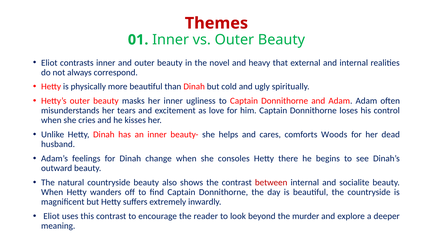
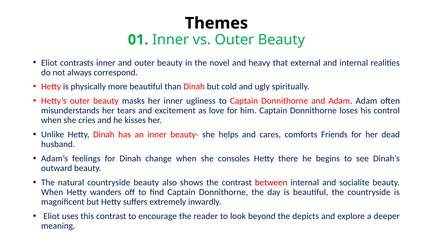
Themes colour: red -> black (216, 23)
Woods: Woods -> Friends (334, 135)
murder: murder -> depicts (306, 217)
